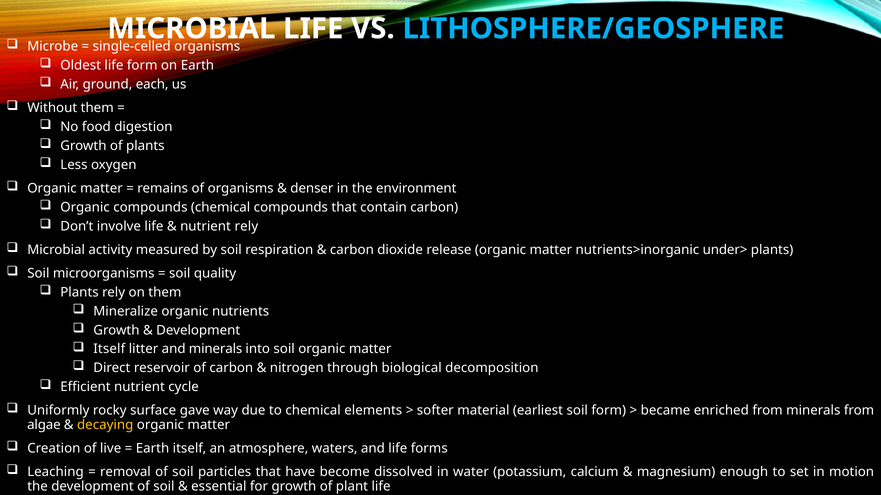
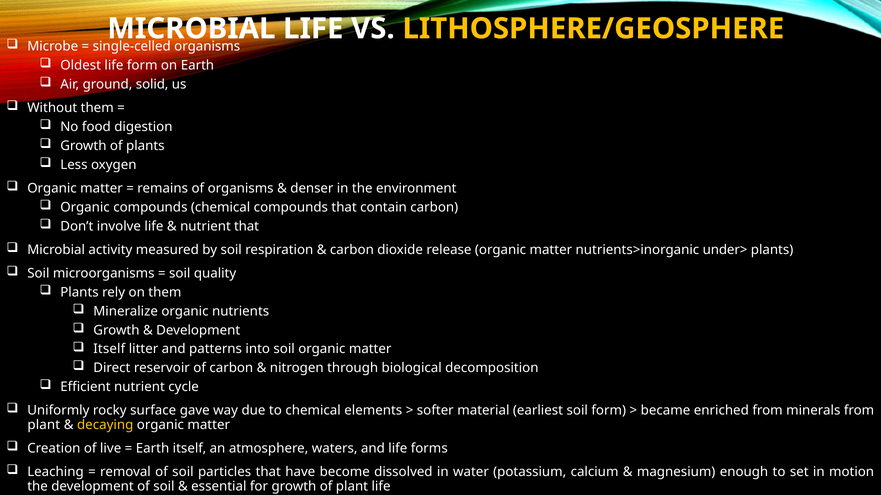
LITHOSPHERE/GEOSPHERE colour: light blue -> yellow (593, 29)
each: each -> solid (152, 85)
nutrient rely: rely -> that (246, 226)
and minerals: minerals -> patterns (216, 349)
algae: algae -> plant (44, 425)
